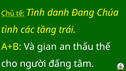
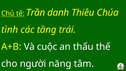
tế Tình: Tình -> Trần (36, 13)
Đang: Đang -> Thiêu (83, 13)
gian: gian -> cuộc (47, 47)
đấng: đấng -> năng (60, 64)
